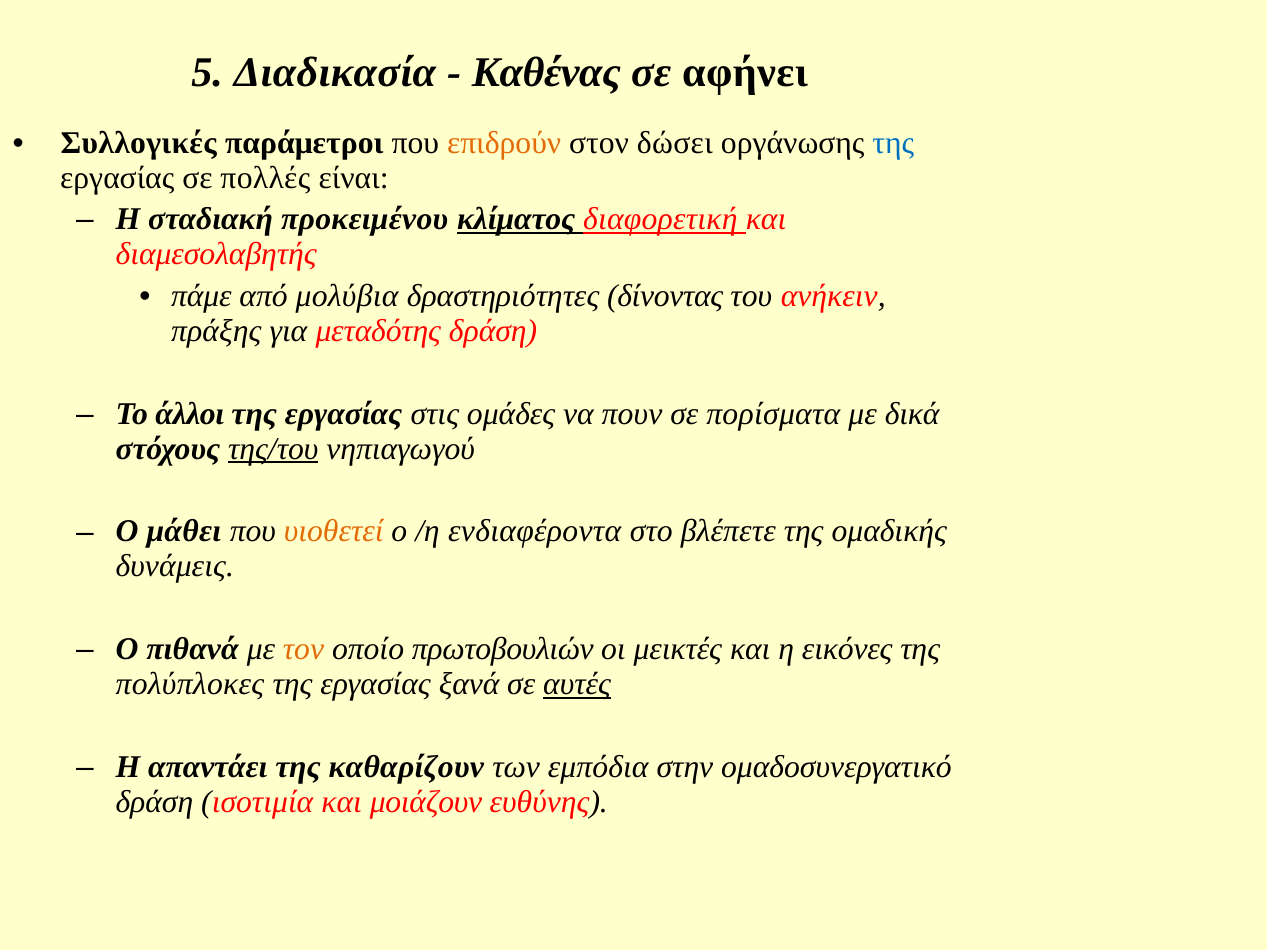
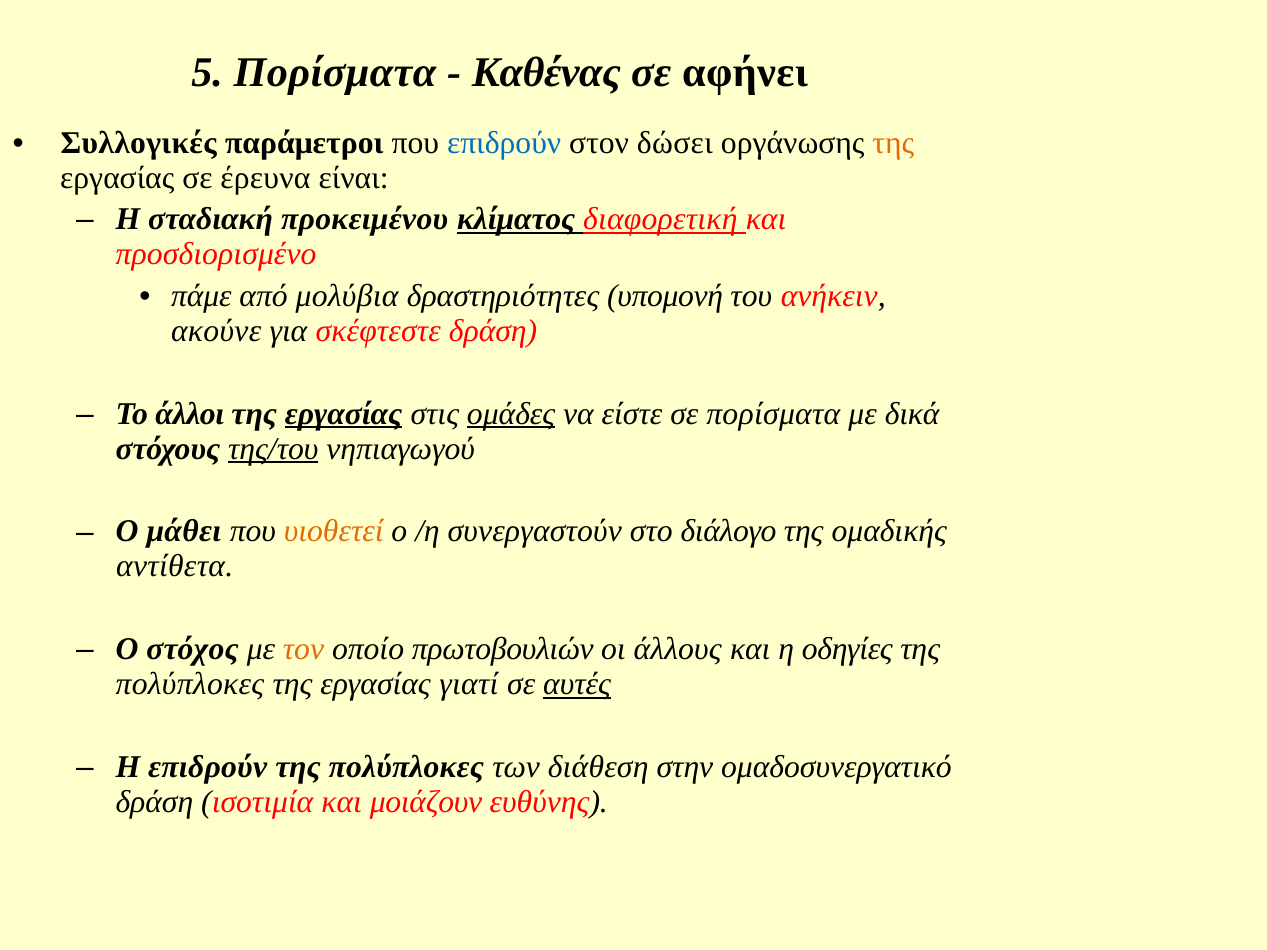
5 Διαδικασία: Διαδικασία -> Πορίσματα (335, 72)
επιδρούν colour: orange -> blue (504, 143)
της colour: blue -> orange (893, 143)
πολλές: πολλές -> έρευνα (265, 178)
διαμεσολαβητής: διαμεσολαβητής -> προσδιορισμένο (216, 254)
δίνοντας: δίνοντας -> υπομονή (665, 296)
πράξης: πράξης -> ακούνε (216, 331)
μεταδότης: μεταδότης -> σκέφτεστε (378, 331)
εργασίας underline: none -> present (344, 414)
ομάδες underline: none -> present (511, 414)
πουν: πουν -> είστε (632, 414)
ενδιαφέροντα: ενδιαφέροντα -> συνεργαστούν (535, 532)
βλέπετε: βλέπετε -> διάλογο (729, 532)
δυνάμεις: δυνάμεις -> αντίθετα (175, 567)
πιθανά: πιθανά -> στόχος (192, 649)
μεικτές: μεικτές -> άλλους (678, 649)
εικόνες: εικόνες -> οδηγίες (847, 649)
ξανά: ξανά -> γιατί (469, 685)
Η απαντάει: απαντάει -> επιδρούν (208, 767)
καθαρίζουν: καθαρίζουν -> πολύπλοκες (406, 767)
εμπόδια: εμπόδια -> διάθεση (598, 767)
